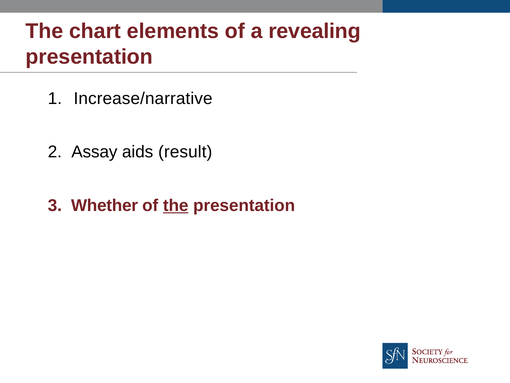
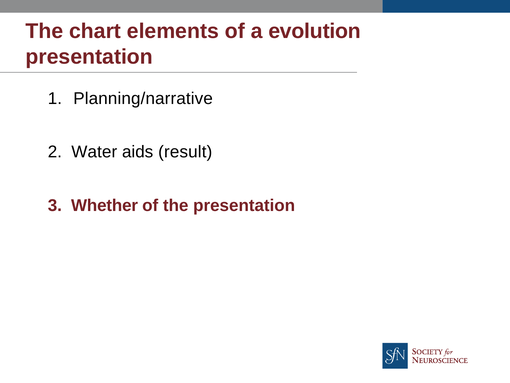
revealing: revealing -> evolution (315, 31)
Increase/narrative: Increase/narrative -> Planning/narrative (143, 98)
Assay: Assay -> Water (94, 152)
the underline: present -> none (176, 205)
